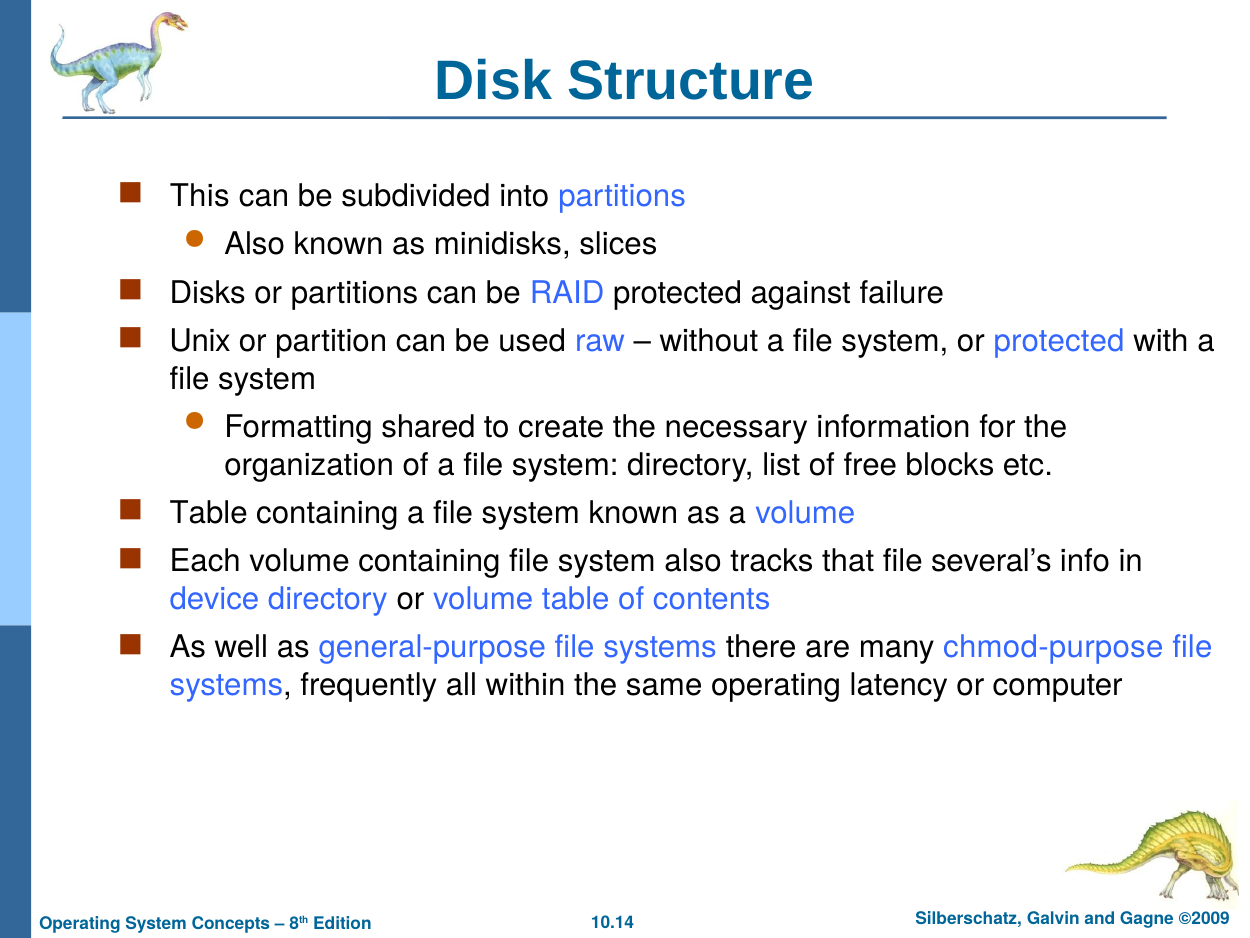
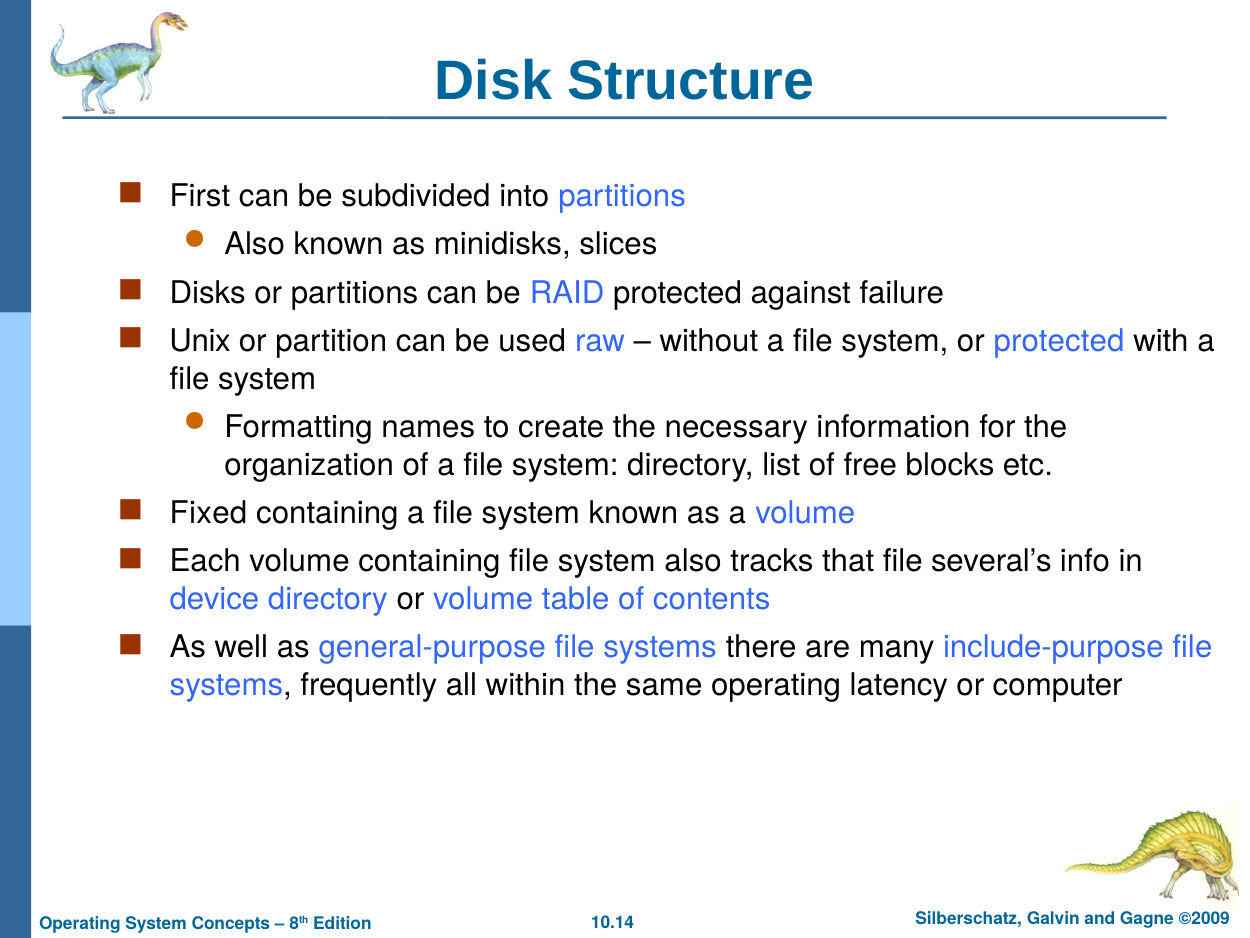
This: This -> First (200, 196)
shared: shared -> names (428, 427)
Table: Table -> Fixed (208, 513)
chmod-purpose: chmod-purpose -> include-purpose (1054, 647)
